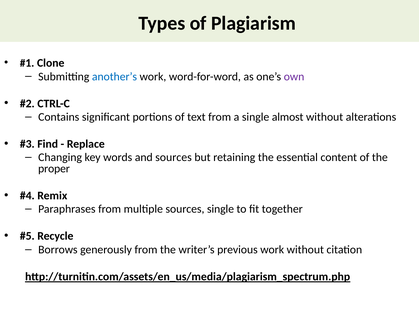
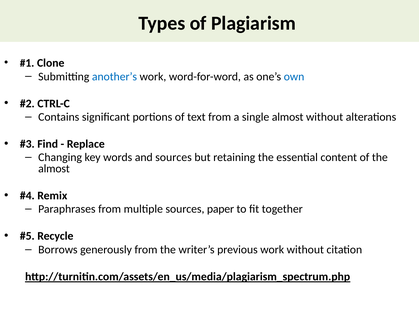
own colour: purple -> blue (294, 77)
proper: proper -> almost (54, 169)
sources single: single -> paper (221, 209)
